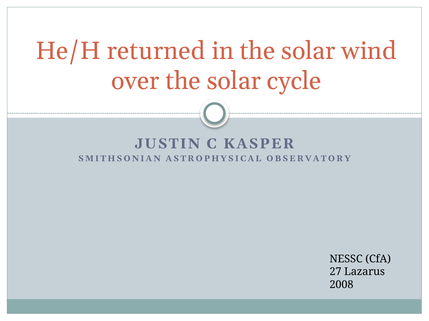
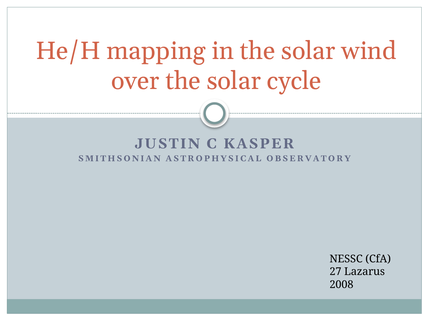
returned: returned -> mapping (156, 51)
